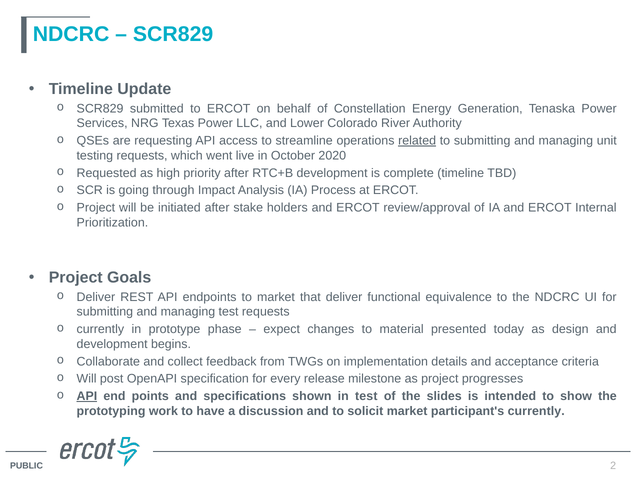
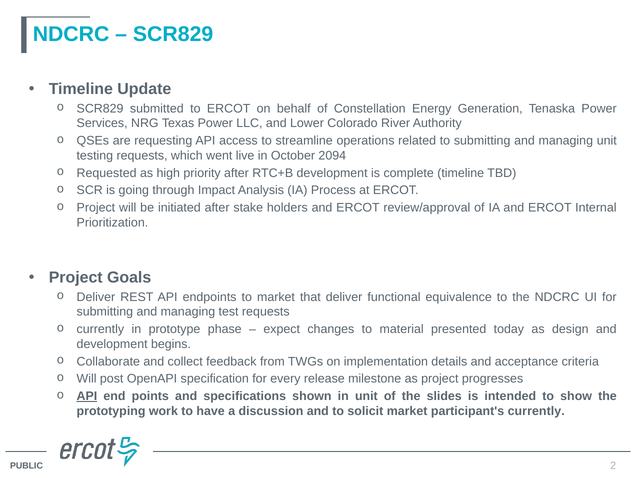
related underline: present -> none (417, 141)
2020: 2020 -> 2094 (332, 156)
in test: test -> unit (366, 396)
